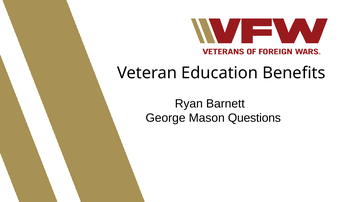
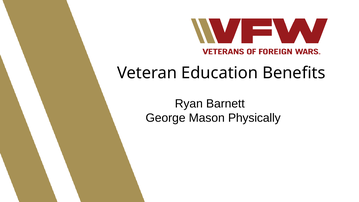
Questions: Questions -> Physically (254, 118)
